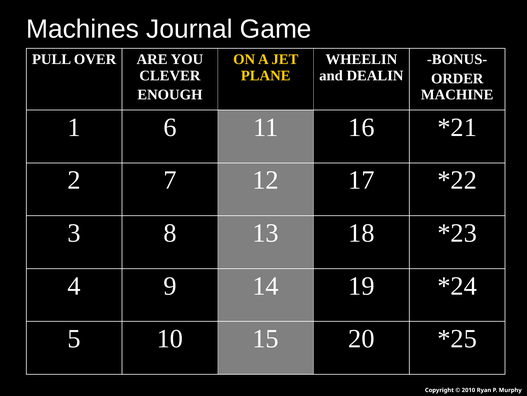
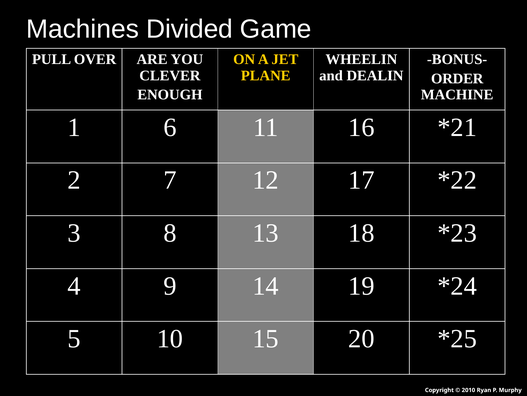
Journal: Journal -> Divided (190, 29)
